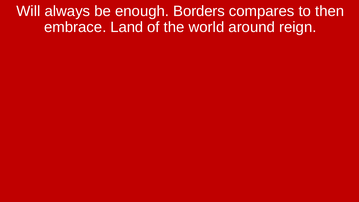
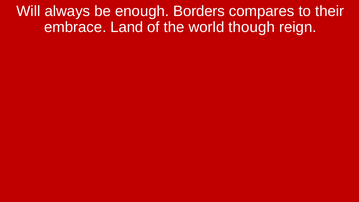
then: then -> their (330, 11)
around: around -> though (252, 27)
